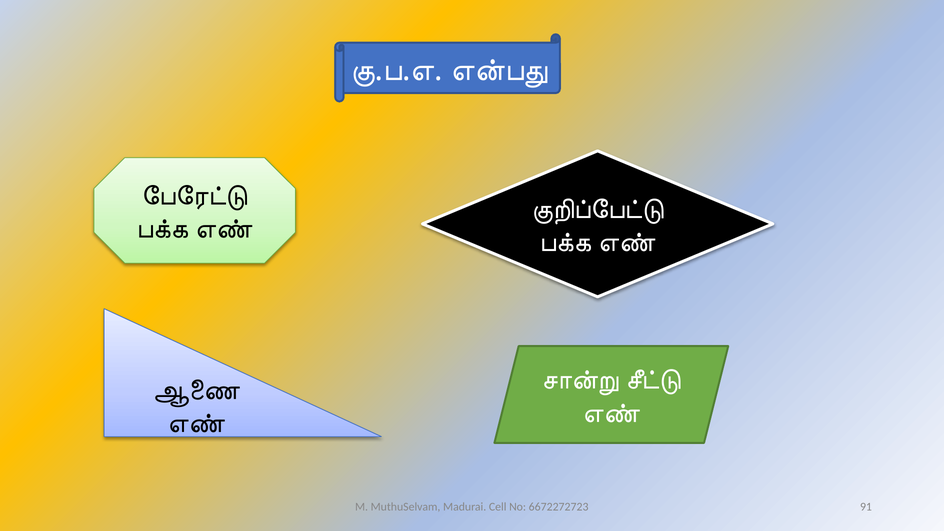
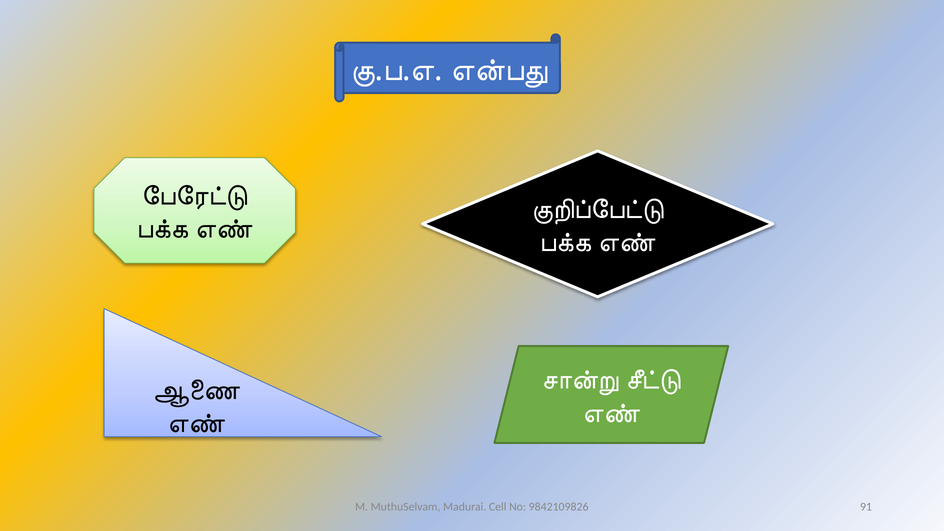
6672272723: 6672272723 -> 9842109826 (559, 507)
